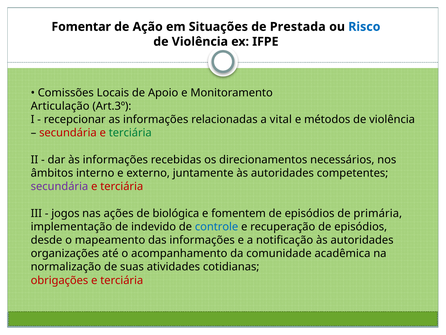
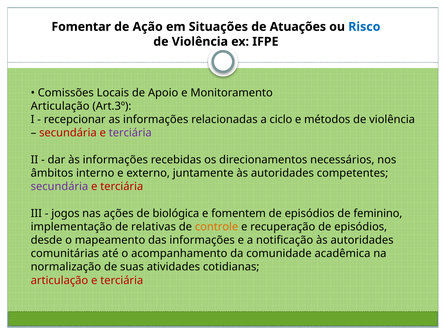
Prestada: Prestada -> Atuações (298, 27)
vital: vital -> ciclo (281, 119)
terciária colour: green -> purple (130, 133)
primária: primária -> feminino (378, 213)
indevido: indevido -> relativas (154, 226)
controle colour: blue -> orange (217, 226)
organizações: organizações -> comunitárias (65, 253)
obrigações: obrigações -> articulação (59, 280)
